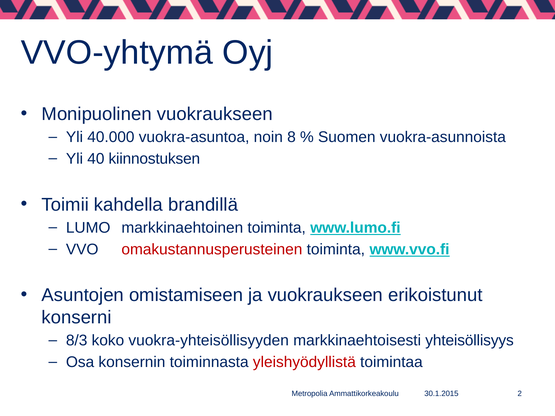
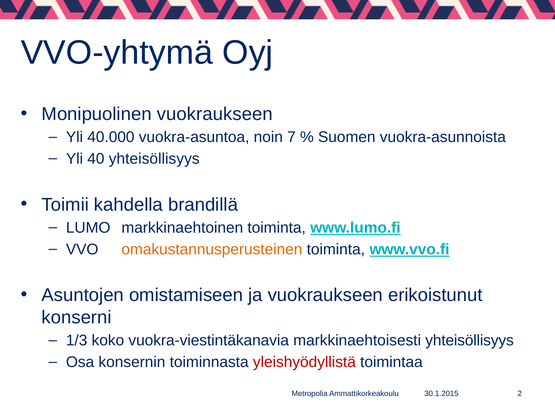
8: 8 -> 7 (291, 137)
40 kiinnostuksen: kiinnostuksen -> yhteisöllisyys (154, 159)
omakustannusperusteinen colour: red -> orange (212, 250)
8/3: 8/3 -> 1/3 (77, 341)
vuokra-yhteisöllisyyden: vuokra-yhteisöllisyyden -> vuokra-viestintäkanavia (209, 341)
